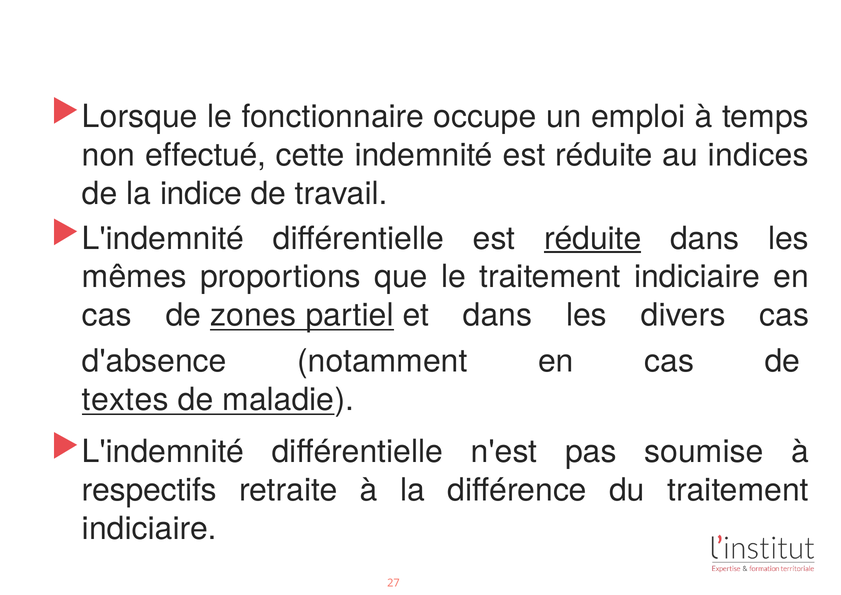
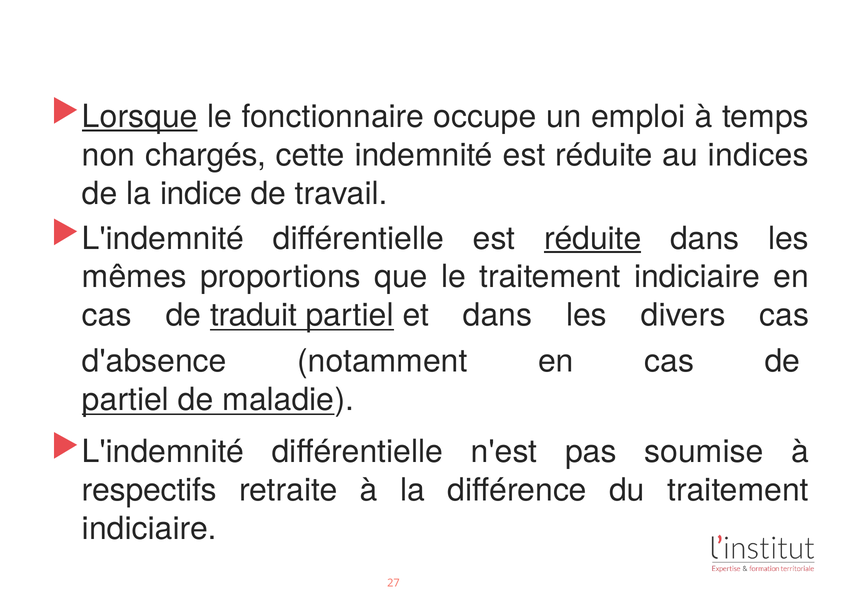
Lorsque underline: none -> present (140, 117)
effectué: effectué -> chargés (206, 155)
zones: zones -> traduit (254, 315)
textes: textes -> partiel (125, 399)
